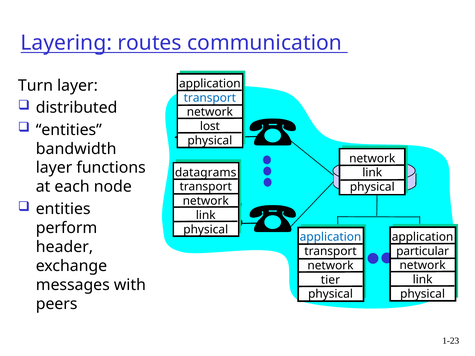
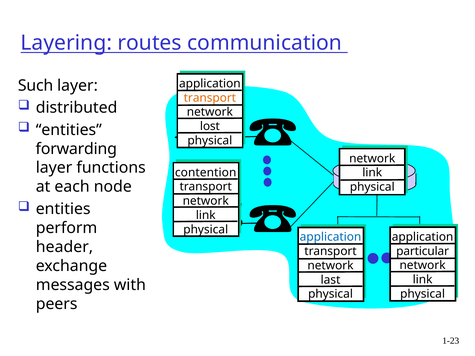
Turn: Turn -> Such (36, 86)
transport colour: blue -> orange (210, 98)
bandwidth: bandwidth -> forwarding (76, 149)
datagrams: datagrams -> contention (206, 173)
tier: tier -> last (331, 280)
